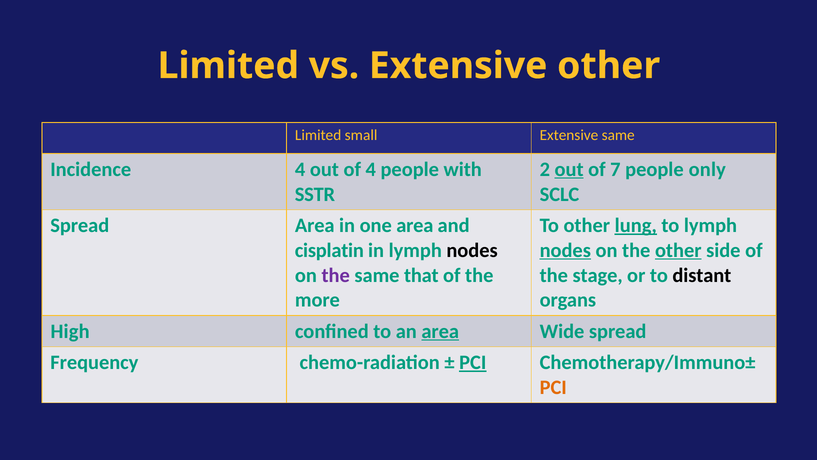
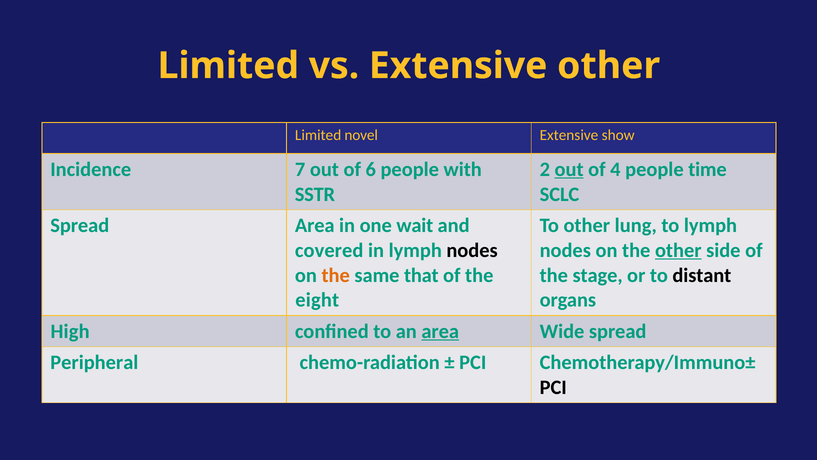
small: small -> novel (361, 135)
Extensive same: same -> show (618, 135)
Incidence 4: 4 -> 7 (300, 169)
of 4: 4 -> 6 (371, 169)
7: 7 -> 4 (615, 169)
only: only -> time (707, 169)
one area: area -> wait (415, 225)
lung underline: present -> none (636, 225)
cisplatin: cisplatin -> covered (329, 250)
nodes underline: present -> none (565, 250)
the colour: purple -> orange (336, 275)
more: more -> eight (317, 300)
Frequency: Frequency -> Peripheral (94, 362)
PCI underline: present -> none (473, 362)
PCI colour: orange -> black (553, 387)
